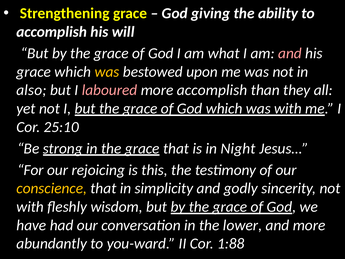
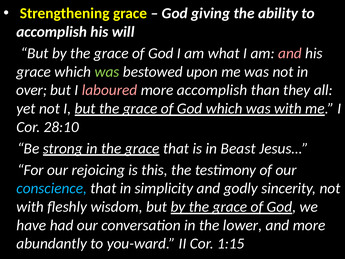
was colour: yellow -> light green (107, 72)
also: also -> over (32, 90)
25:10: 25:10 -> 28:10 (61, 127)
Night: Night -> Beast (238, 148)
conscience colour: yellow -> light blue (52, 188)
1:88: 1:88 -> 1:15 (231, 243)
